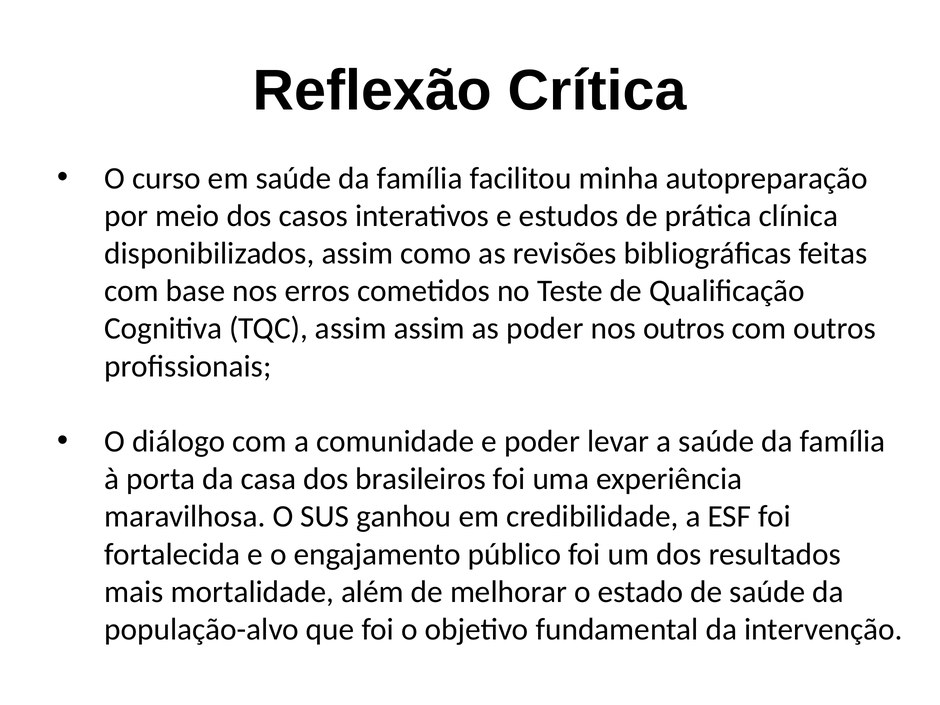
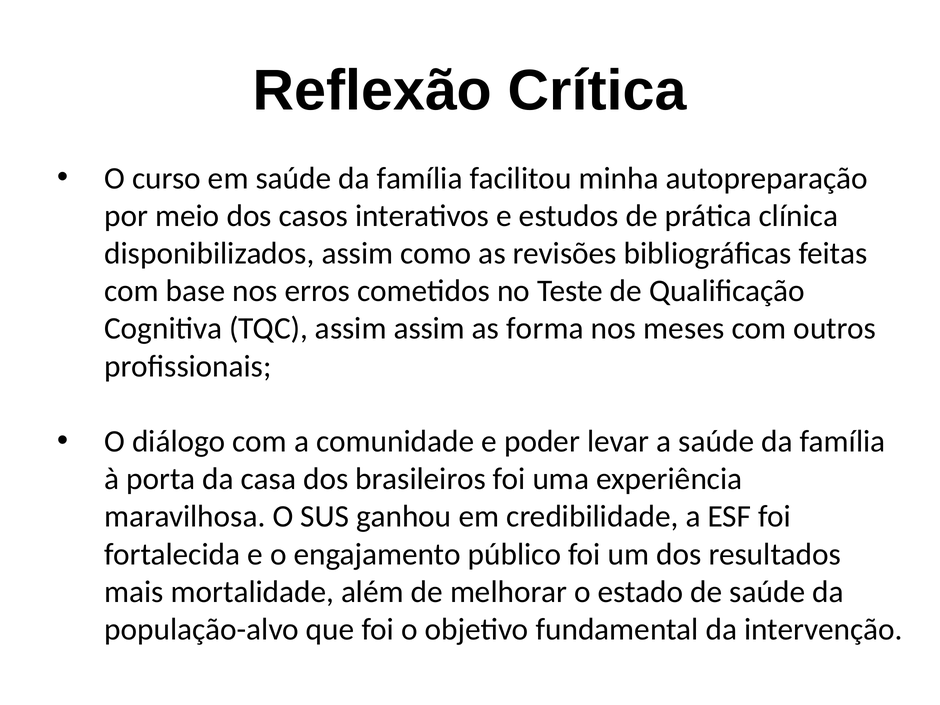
as poder: poder -> forma (545, 329)
nos outros: outros -> meses (684, 329)
